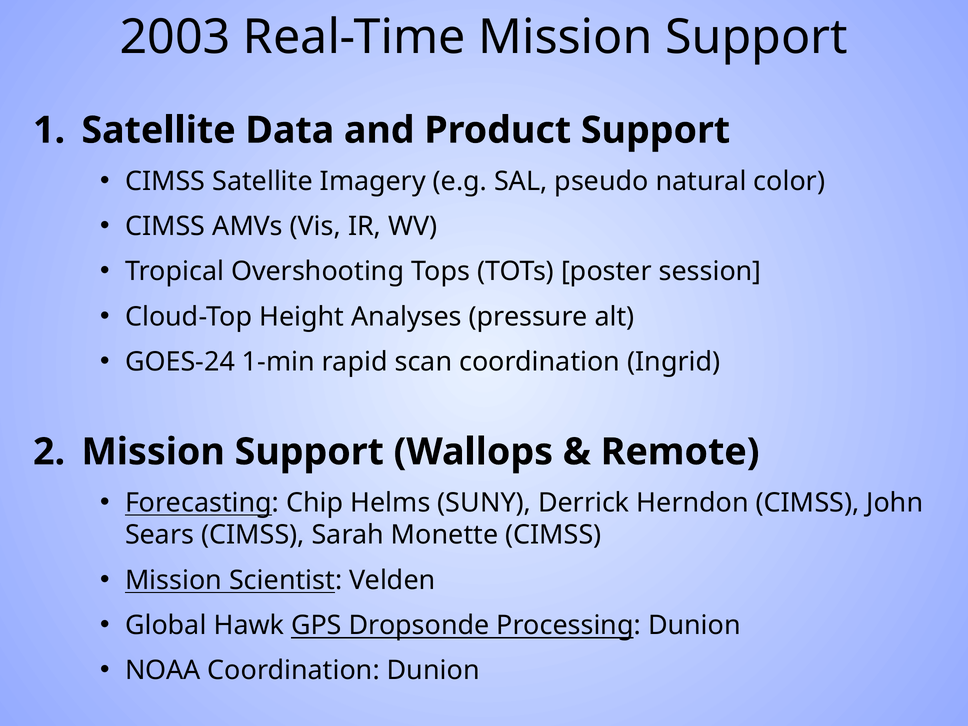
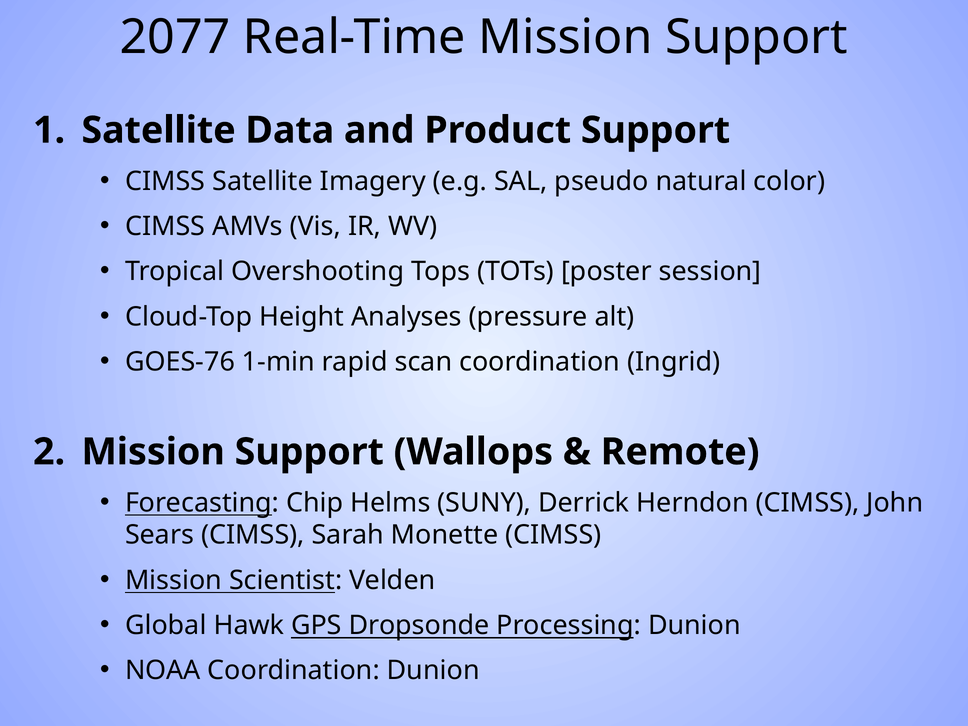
2003: 2003 -> 2077 (175, 37)
GOES-24: GOES-24 -> GOES-76 (180, 362)
